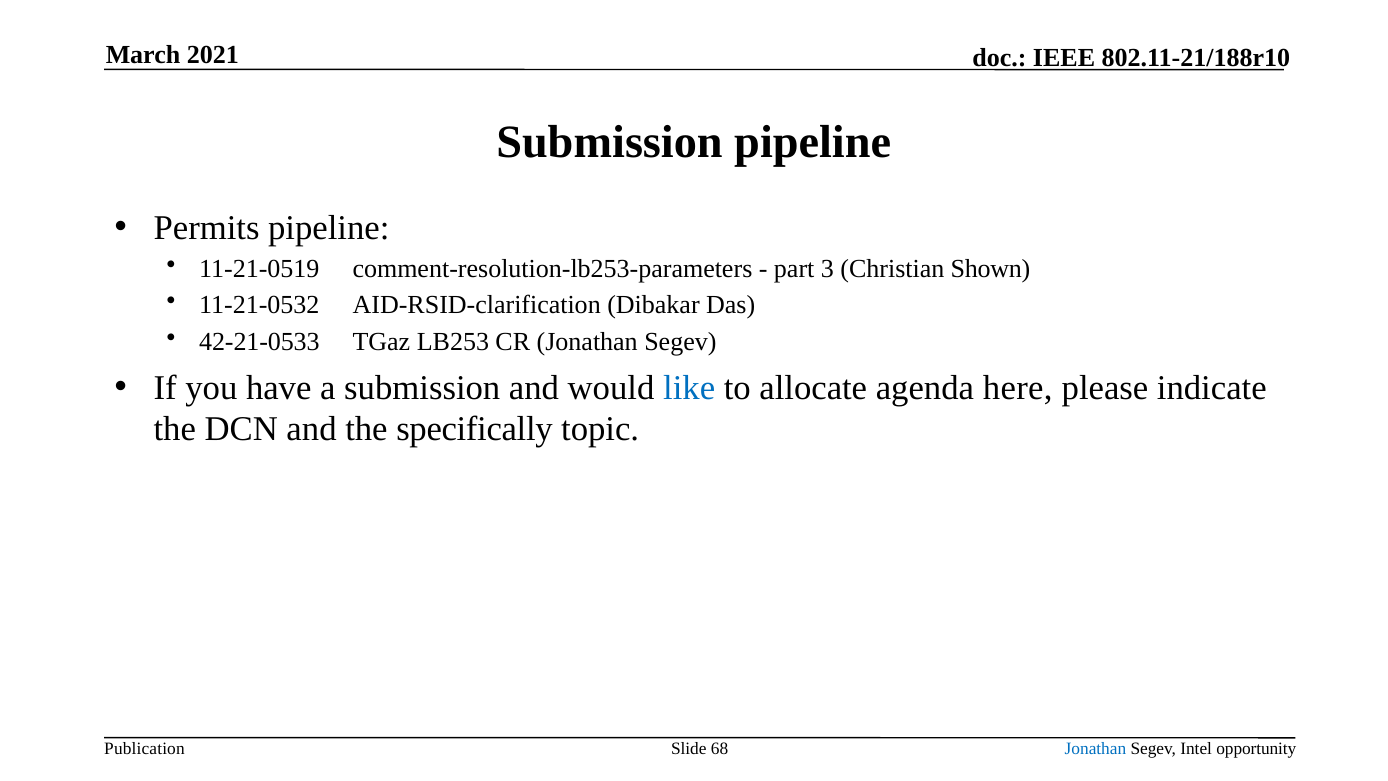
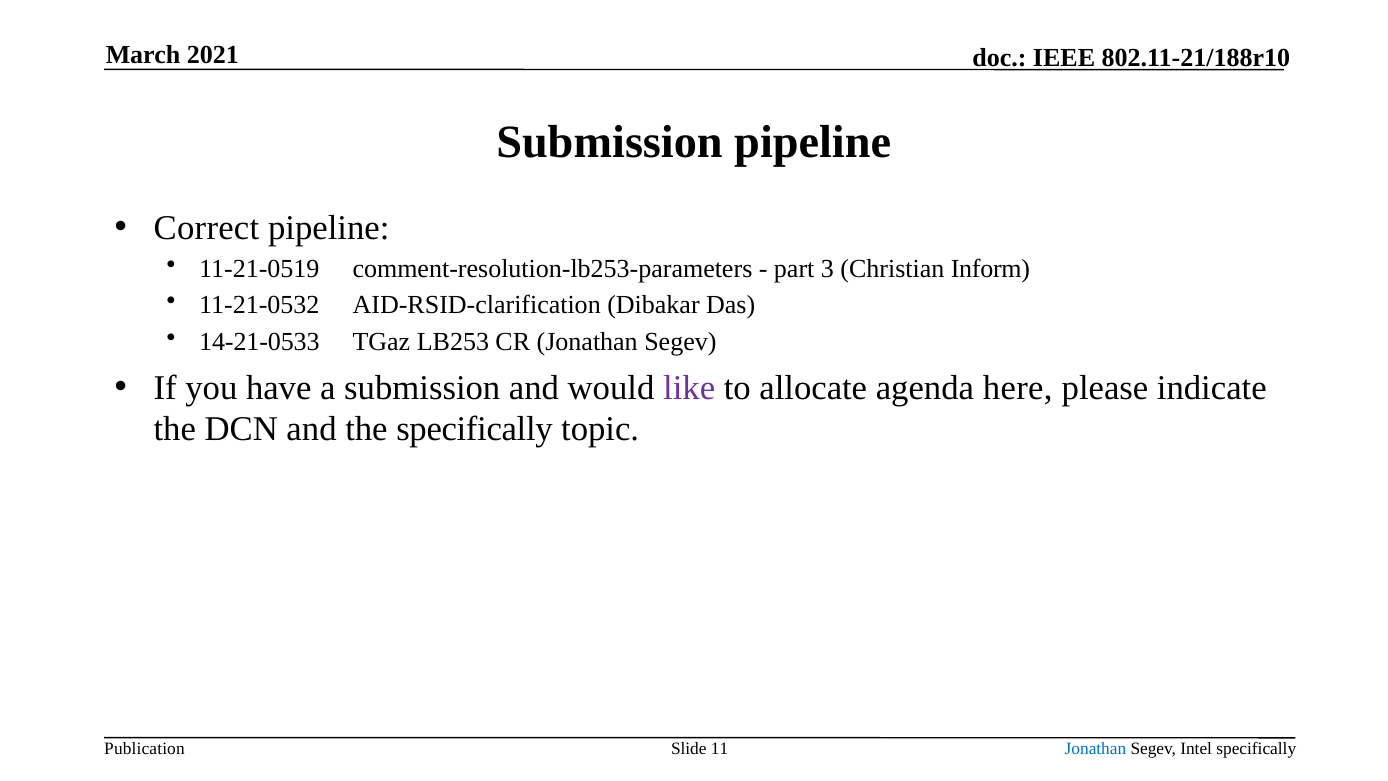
Permits: Permits -> Correct (206, 228)
Shown: Shown -> Inform (990, 269)
42-21-0533: 42-21-0533 -> 14-21-0533 (259, 342)
like colour: blue -> purple (689, 387)
68: 68 -> 11 (720, 749)
Intel opportunity: opportunity -> specifically (1256, 749)
